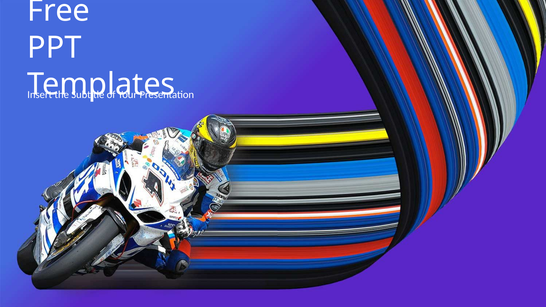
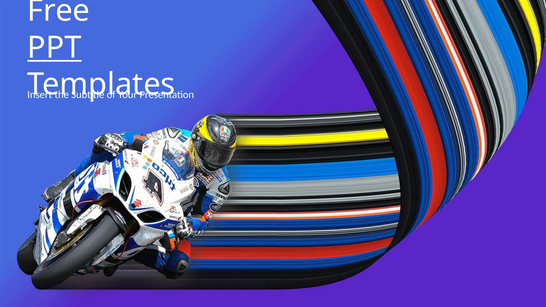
PPT underline: none -> present (54, 48)
